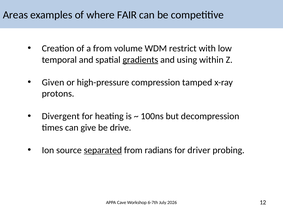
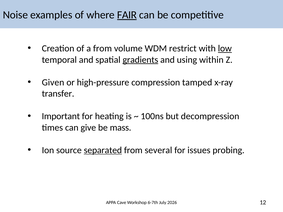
Areas: Areas -> Noise (15, 15)
FAIR underline: none -> present (127, 15)
low underline: none -> present (225, 48)
protons: protons -> transfer (58, 94)
Divergent: Divergent -> Important (61, 116)
drive: drive -> mass (121, 128)
radians: radians -> several (158, 150)
driver: driver -> issues (199, 150)
